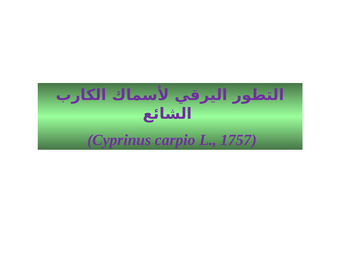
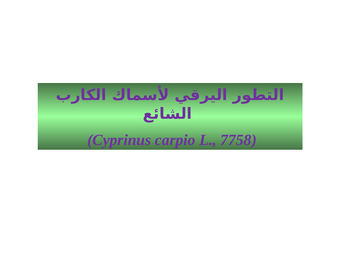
1757: 1757 -> 7758 (236, 140)
